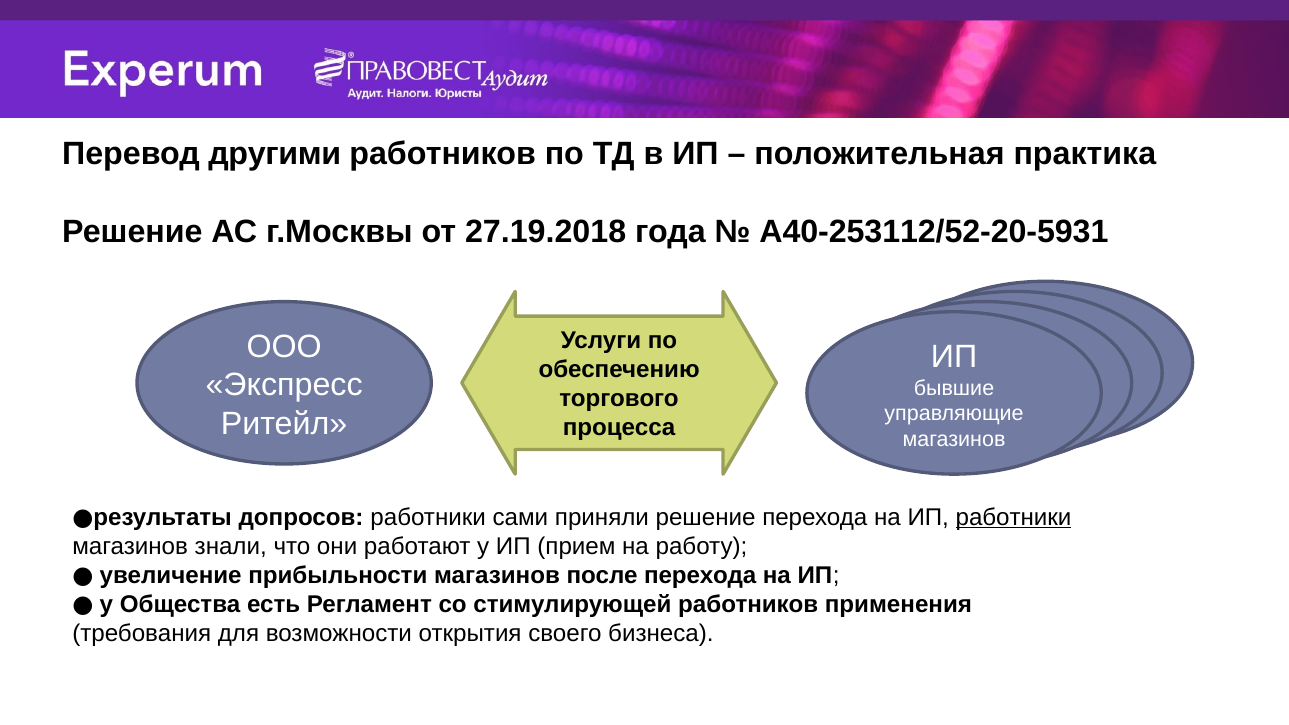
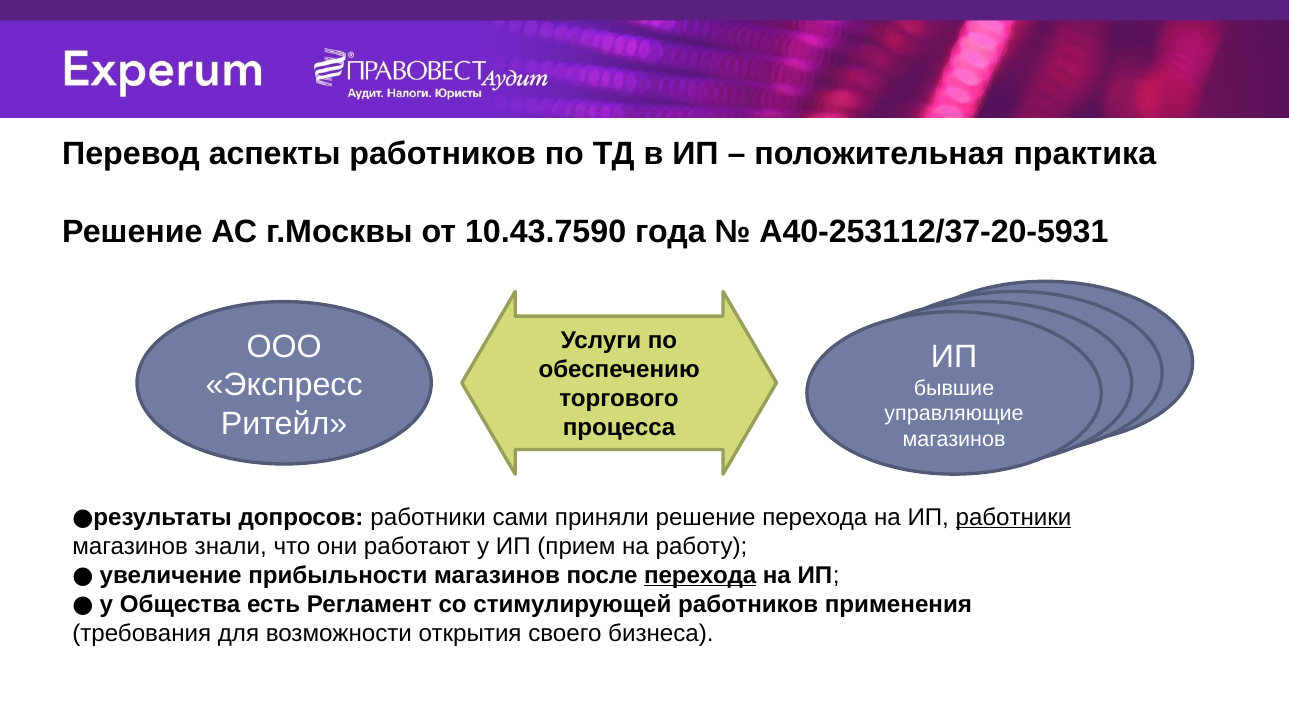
другими: другими -> аспекты (275, 154)
27.19.2018: 27.19.2018 -> 10.43.7590 (546, 232)
А40-253112/52-20-5931: А40-253112/52-20-5931 -> А40-253112/37-20-5931 (934, 232)
перехода underline: none -> present (700, 575)
